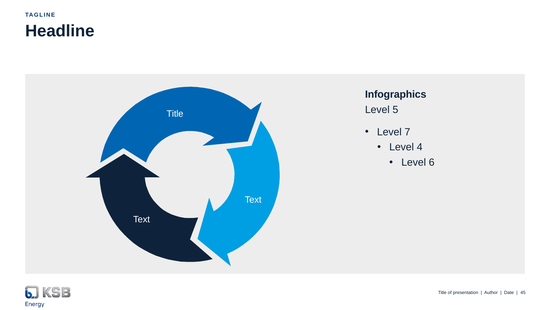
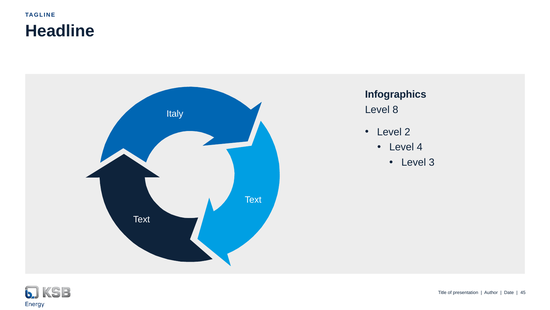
5: 5 -> 8 (395, 110)
Title: Title -> Italy (175, 114)
7: 7 -> 2 (407, 132)
6: 6 -> 3 (432, 162)
